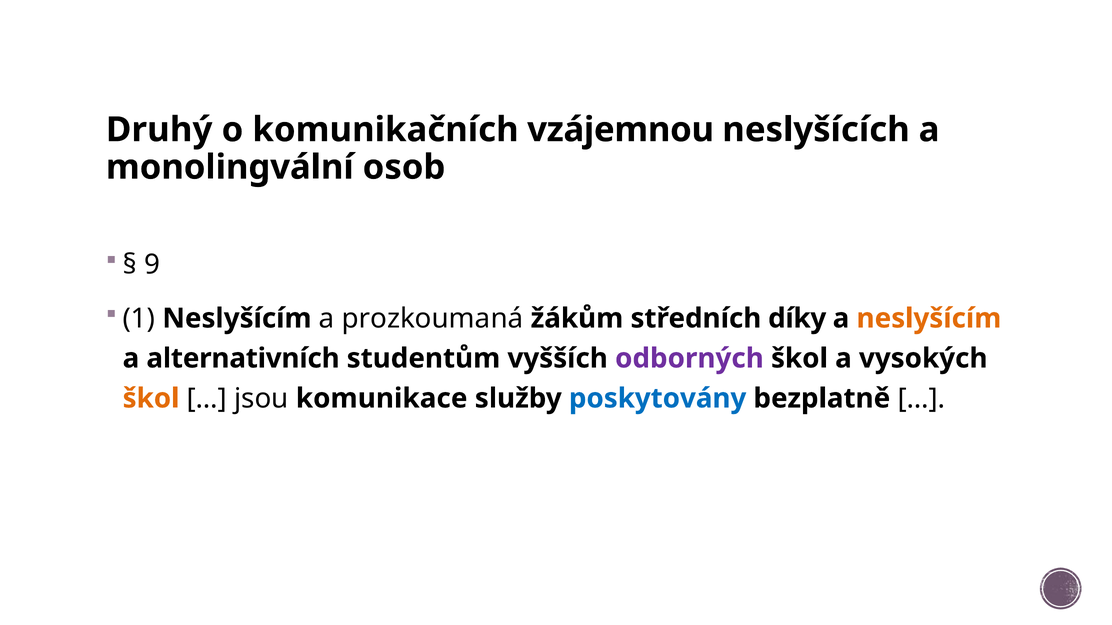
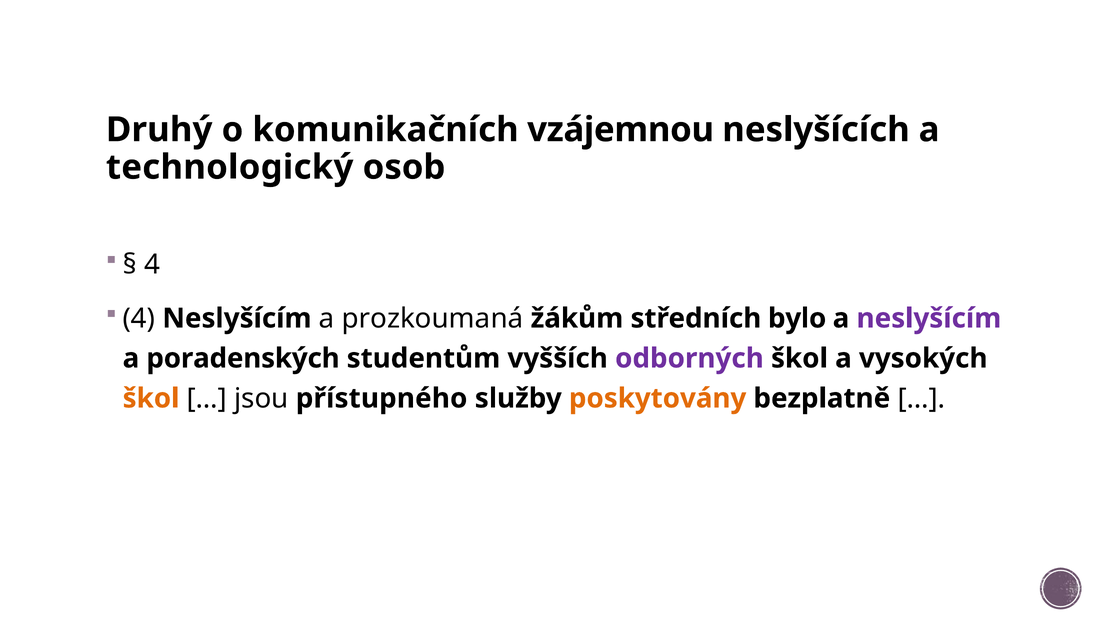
monolingvální: monolingvální -> technologický (230, 167)
9: 9 -> 4 (152, 265)
1: 1 -> 4 (139, 319)
díky: díky -> bylo (797, 319)
neslyšícím colour: orange -> purple (929, 319)
alternativních: alternativních -> poradenských (243, 359)
komunikace: komunikace -> přístupného (382, 399)
poskytovány colour: blue -> orange (658, 399)
